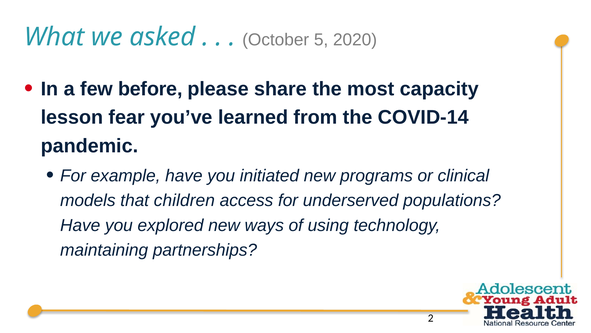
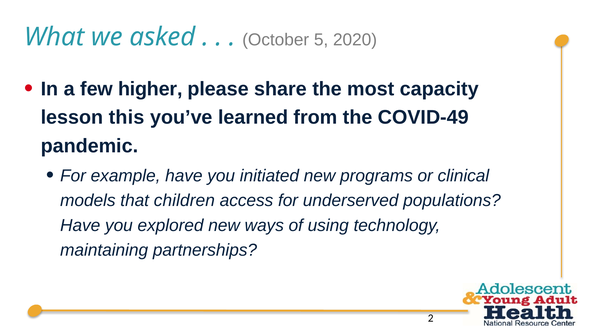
before: before -> higher (150, 89)
fear: fear -> this (127, 117)
COVID-14: COVID-14 -> COVID-49 (423, 117)
